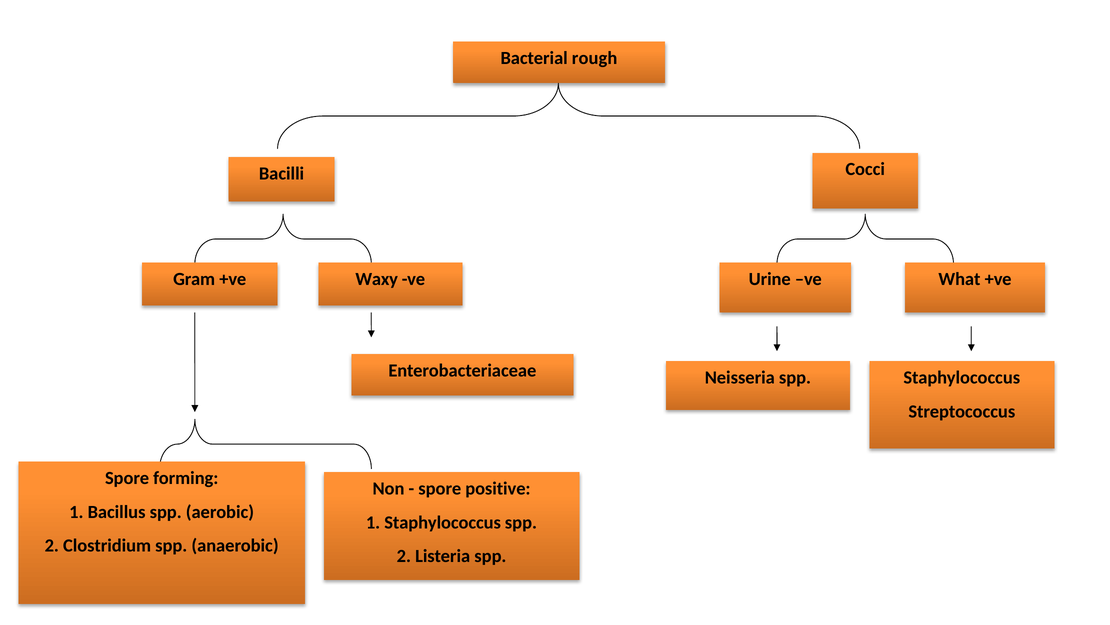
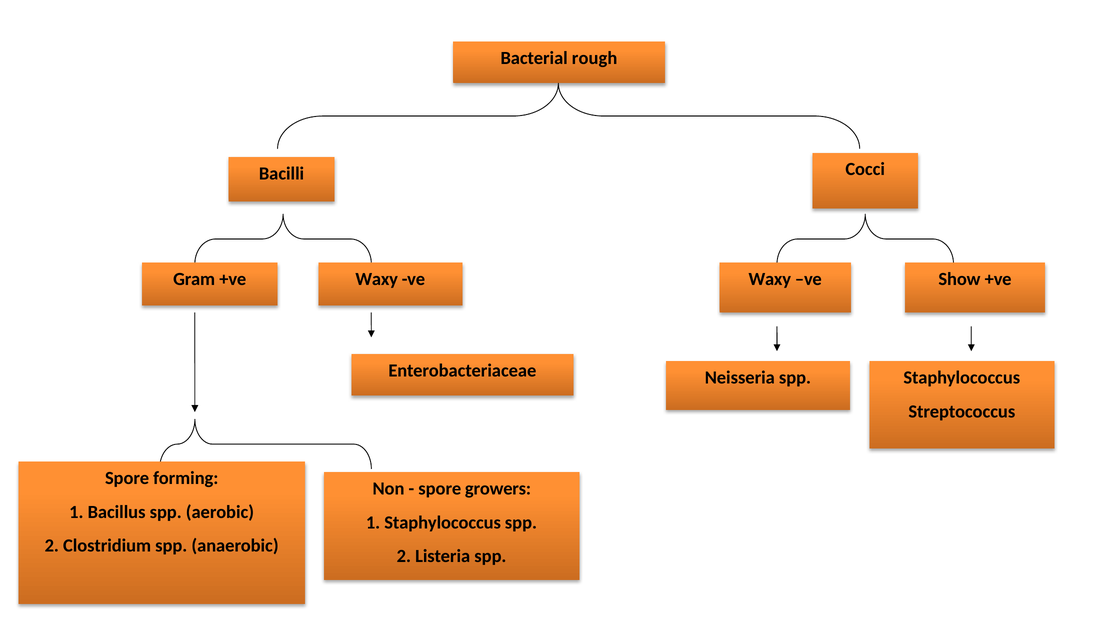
+ve Urine: Urine -> Waxy (770, 279)
What: What -> Show (959, 279)
positive: positive -> growers (498, 488)
